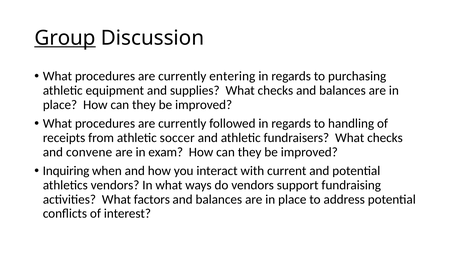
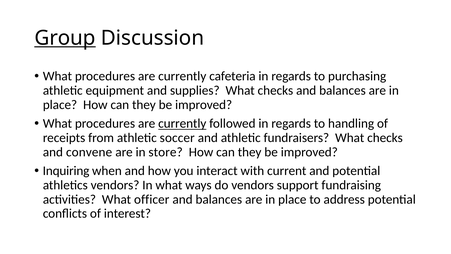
entering: entering -> cafeteria (232, 76)
currently underline: none -> present (182, 123)
exam: exam -> store (166, 152)
factors: factors -> officer (152, 199)
